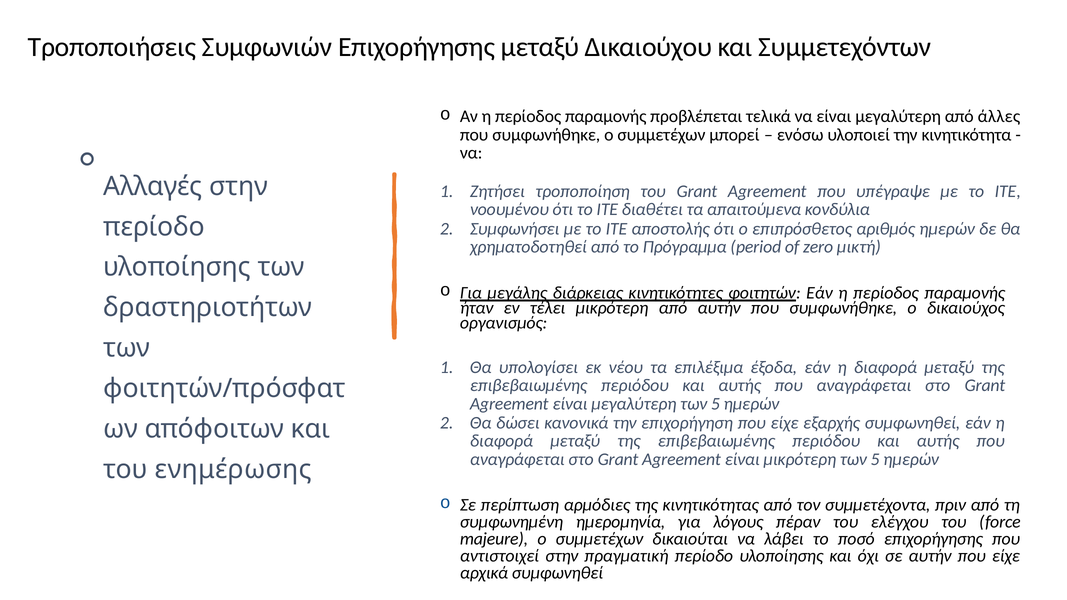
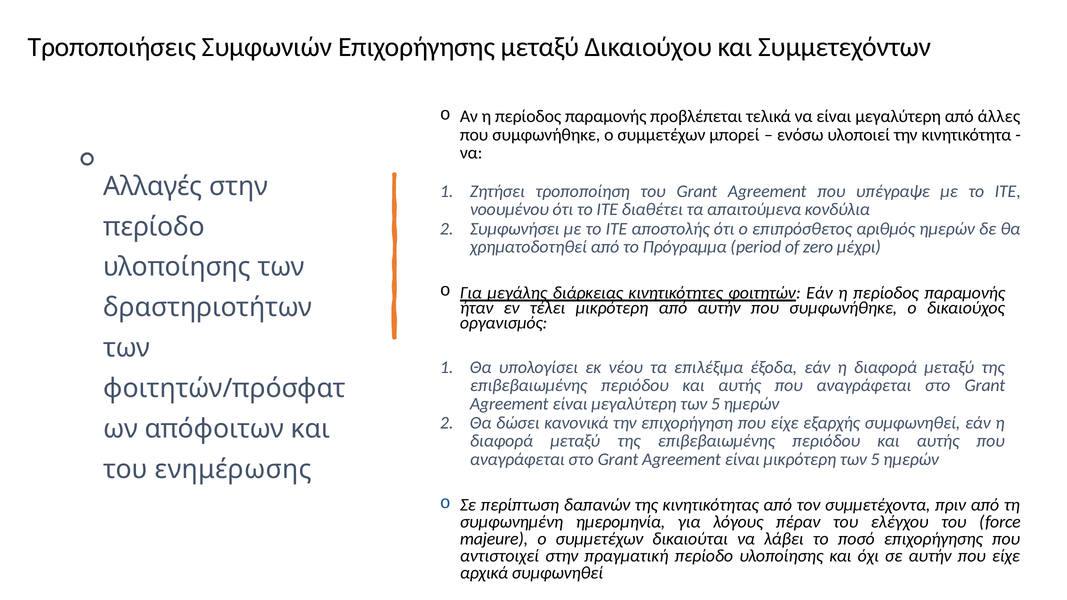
μικτή: μικτή -> μέχρι (859, 247)
αρμόδιες: αρμόδιες -> δαπανών (597, 505)
